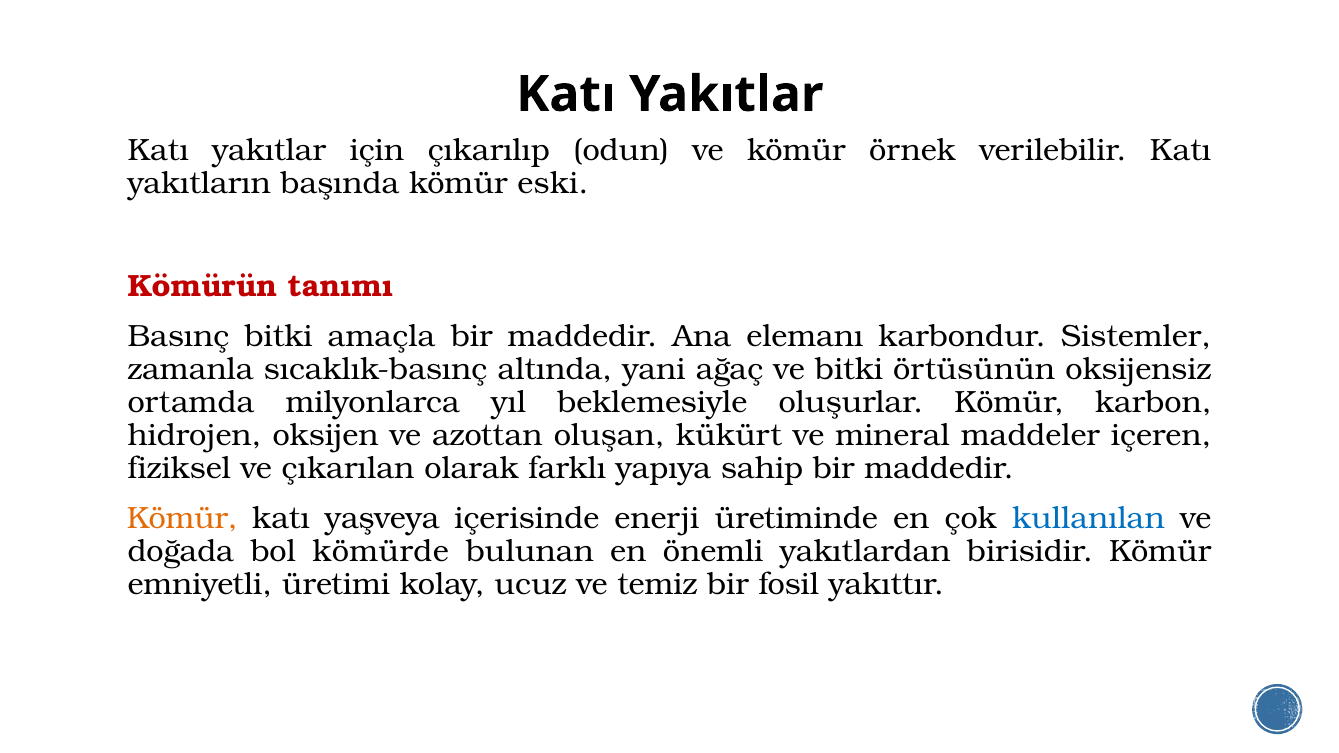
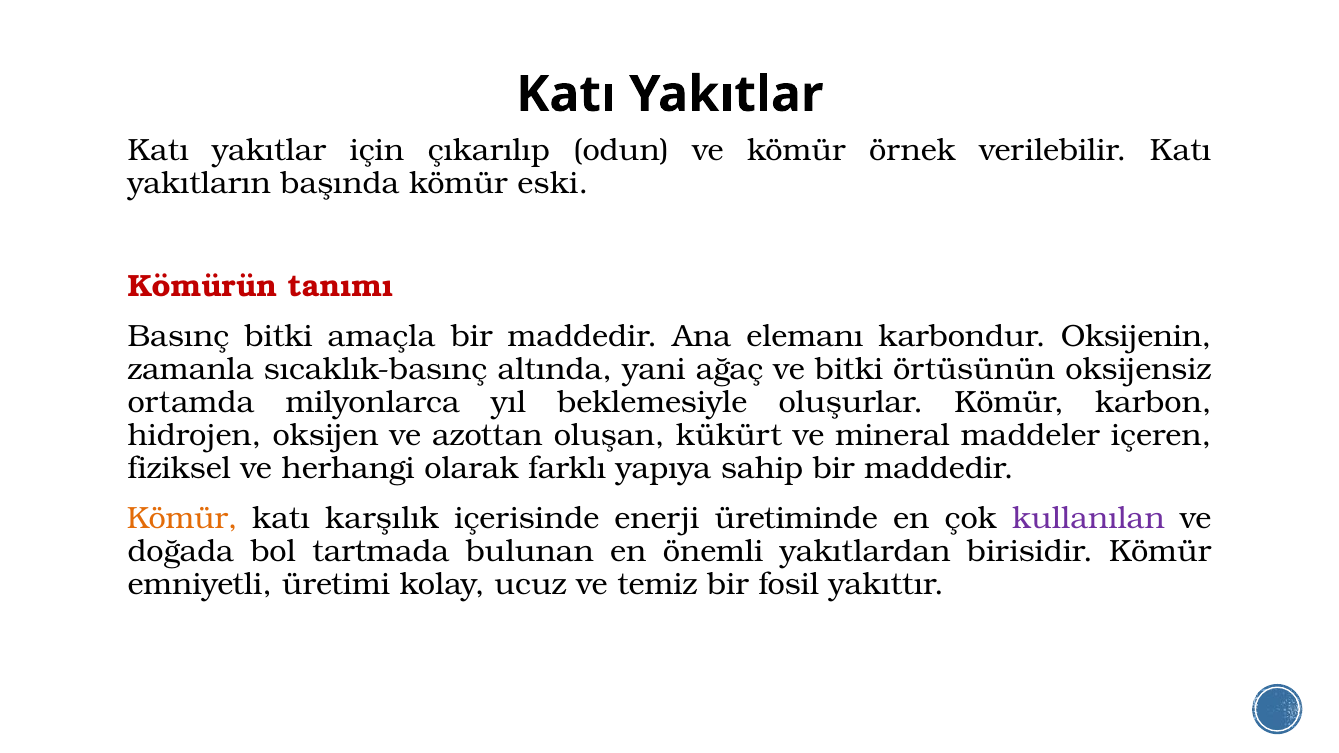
Sistemler: Sistemler -> Oksijenin (1136, 336)
çıkarılan: çıkarılan -> herhangi (348, 468)
yaşveya: yaşveya -> karşılık (382, 518)
kullanılan colour: blue -> purple (1088, 518)
kömürde: kömürde -> tartmada (381, 551)
